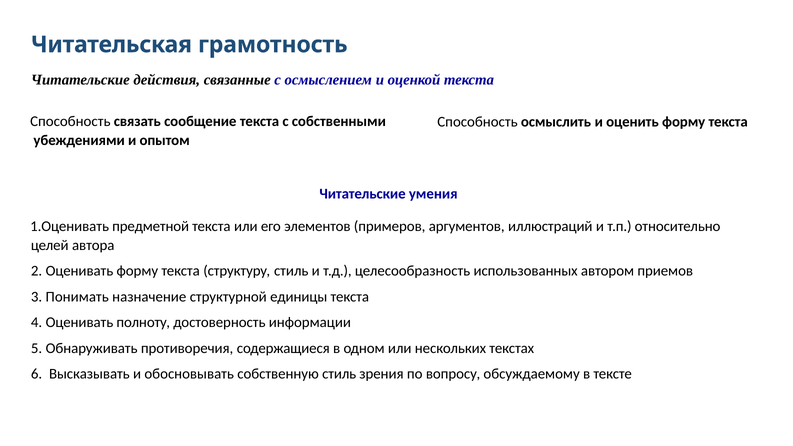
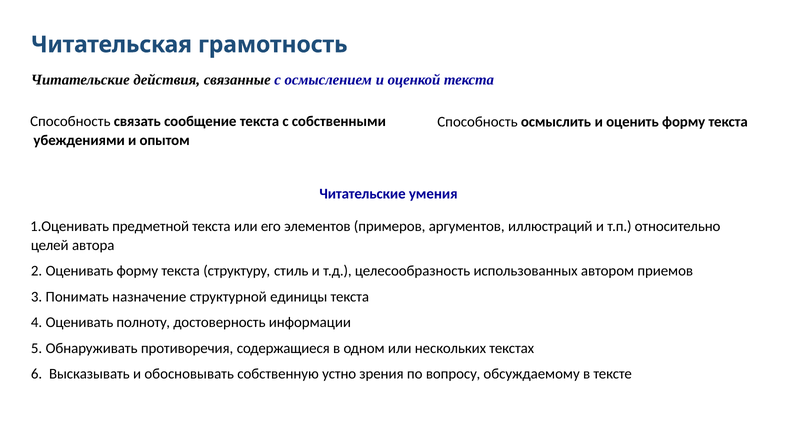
собственную стиль: стиль -> устно (339, 374)
